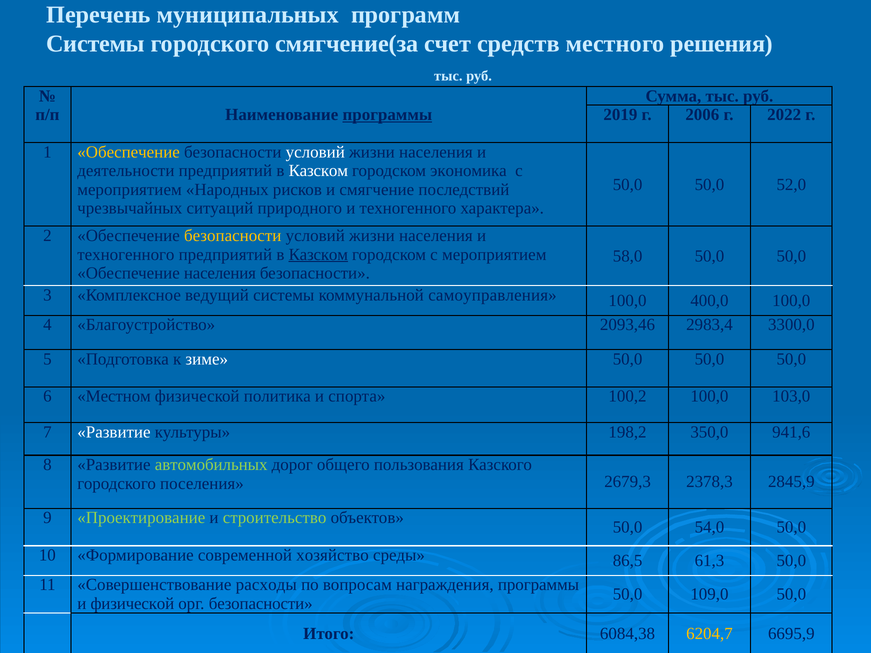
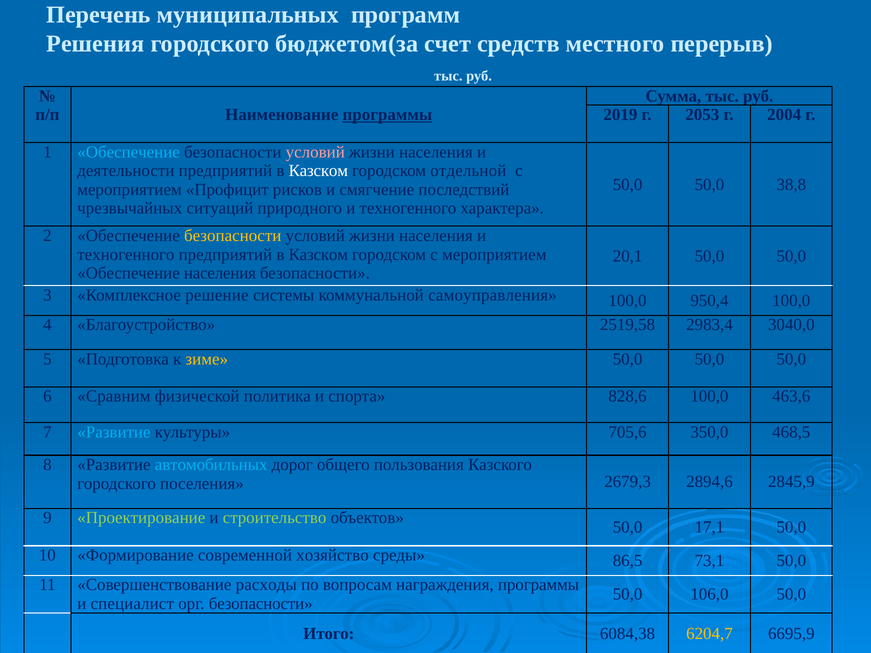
Системы: Системы -> Решения (95, 44)
смягчение(за: смягчение(за -> бюджетом(за (347, 44)
решения: решения -> перерыв (722, 44)
2006: 2006 -> 2053 (702, 115)
2022: 2022 -> 2004 (784, 115)
Обеспечение colour: yellow -> light blue (129, 152)
условий colour: white -> pink (315, 152)
экономика: экономика -> отдельной (468, 171)
52,0: 52,0 -> 38,8 (791, 185)
Народных: Народных -> Профицит (227, 190)
Казском underline: present -> none (318, 255)
58,0: 58,0 -> 20,1 (628, 256)
ведущий: ведущий -> решение (217, 295)
400,0: 400,0 -> 950,4 (709, 301)
2093,46: 2093,46 -> 2519,58 (628, 325)
3300,0: 3300,0 -> 3040,0 (791, 325)
зиме colour: white -> yellow (207, 359)
Местном: Местном -> Сравним (114, 396)
100,2: 100,2 -> 828,6 (628, 396)
103,0: 103,0 -> 463,6 (791, 396)
Развитие colour: white -> light blue (114, 432)
198,2: 198,2 -> 705,6 (628, 432)
941,6: 941,6 -> 468,5 (791, 432)
автомобильных colour: light green -> light blue (211, 465)
2378,3: 2378,3 -> 2894,6 (709, 482)
54,0: 54,0 -> 17,1 (709, 527)
61,3: 61,3 -> 73,1 (709, 561)
109,0: 109,0 -> 106,0 (709, 594)
и физической: физической -> специалист (132, 604)
